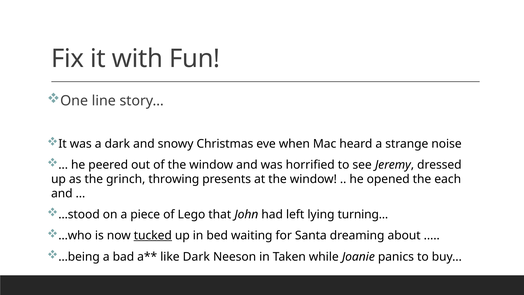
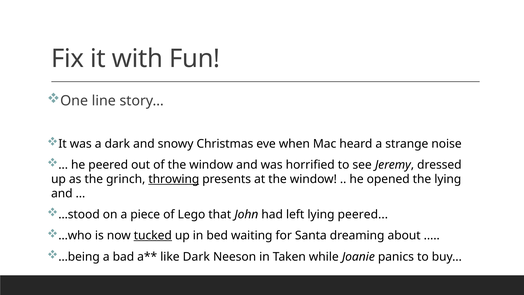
throwing underline: none -> present (174, 179)
the each: each -> lying (448, 179)
lying turning: turning -> peered (363, 214)
